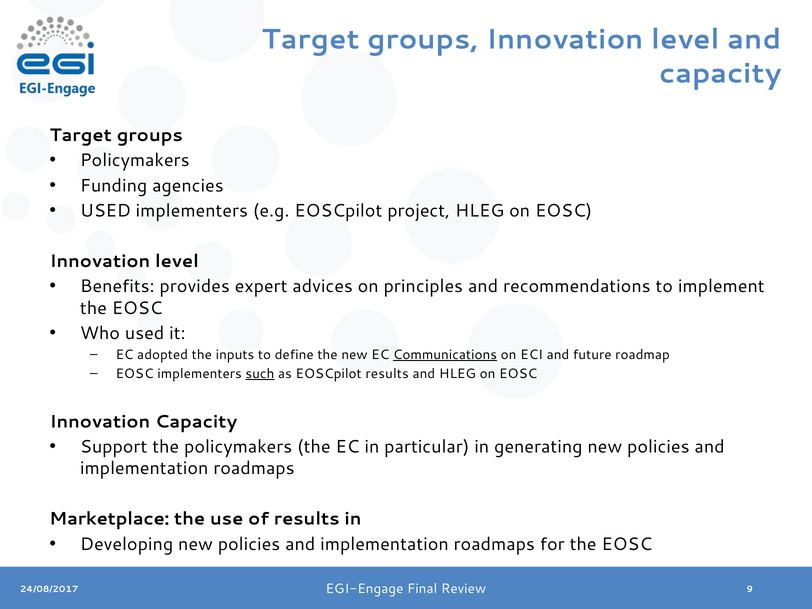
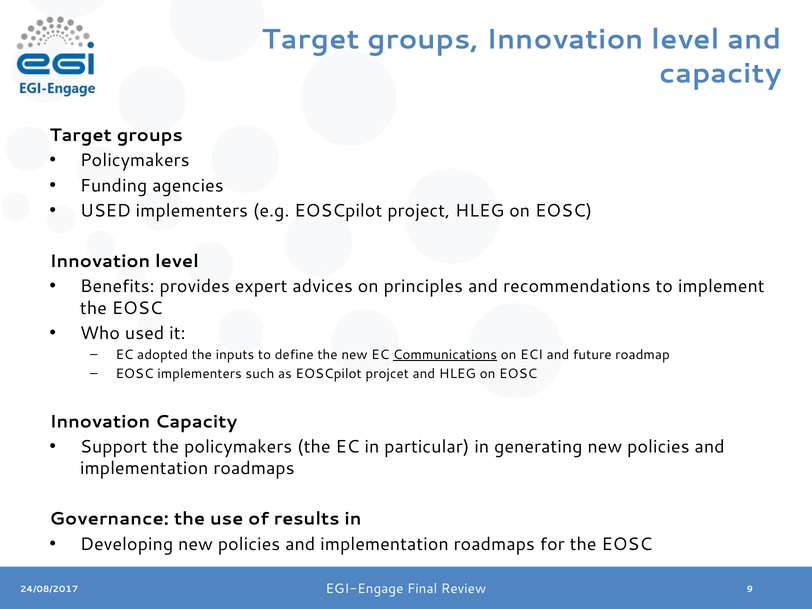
such underline: present -> none (260, 374)
EOSCpilot results: results -> projcet (387, 374)
Marketplace: Marketplace -> Governance (109, 519)
